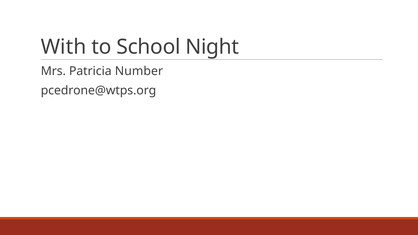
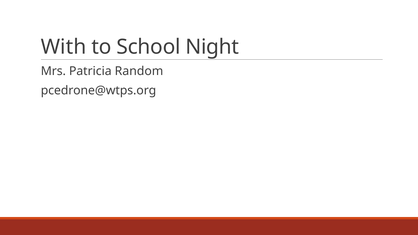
Number: Number -> Random (139, 71)
